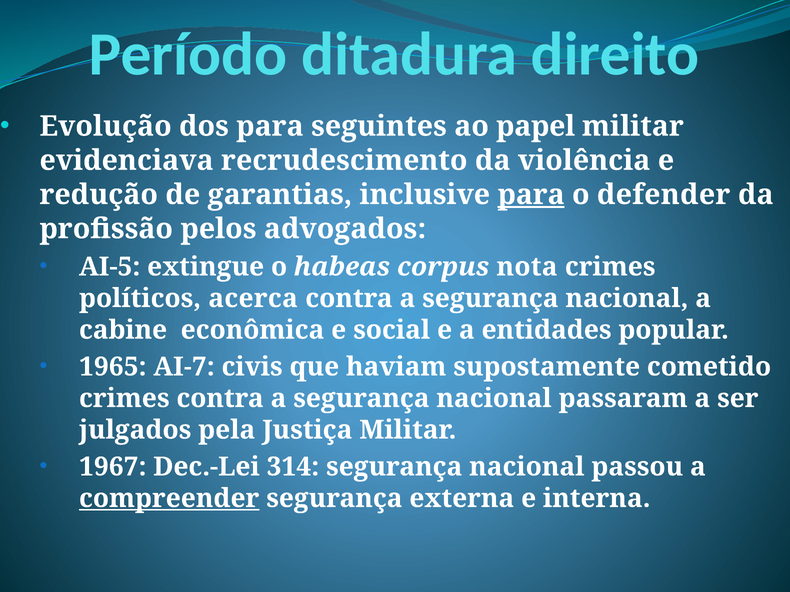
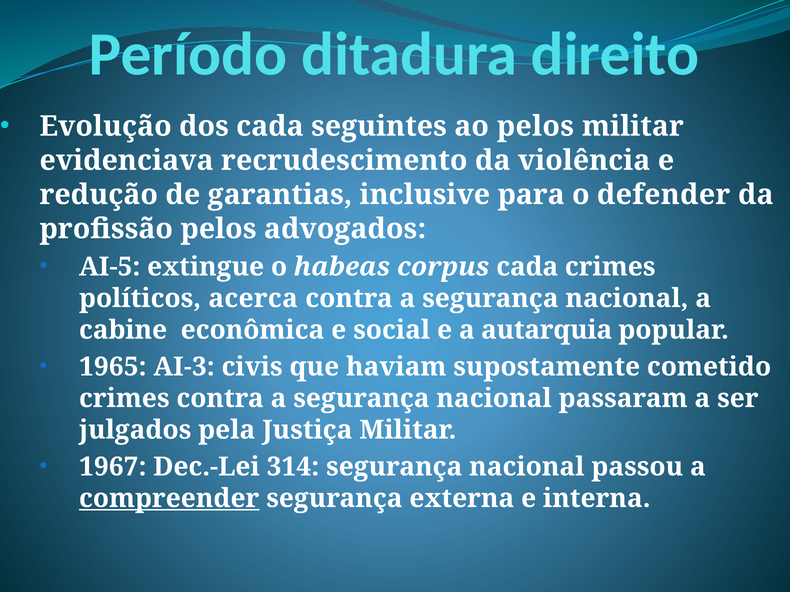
dos para: para -> cada (270, 126)
ao papel: papel -> pelos (535, 126)
para underline: present -> none (531, 195)
corpus nota: nota -> cada (527, 267)
entidades: entidades -> autarquia (547, 330)
AI-7: AI-7 -> AI-3 (184, 367)
